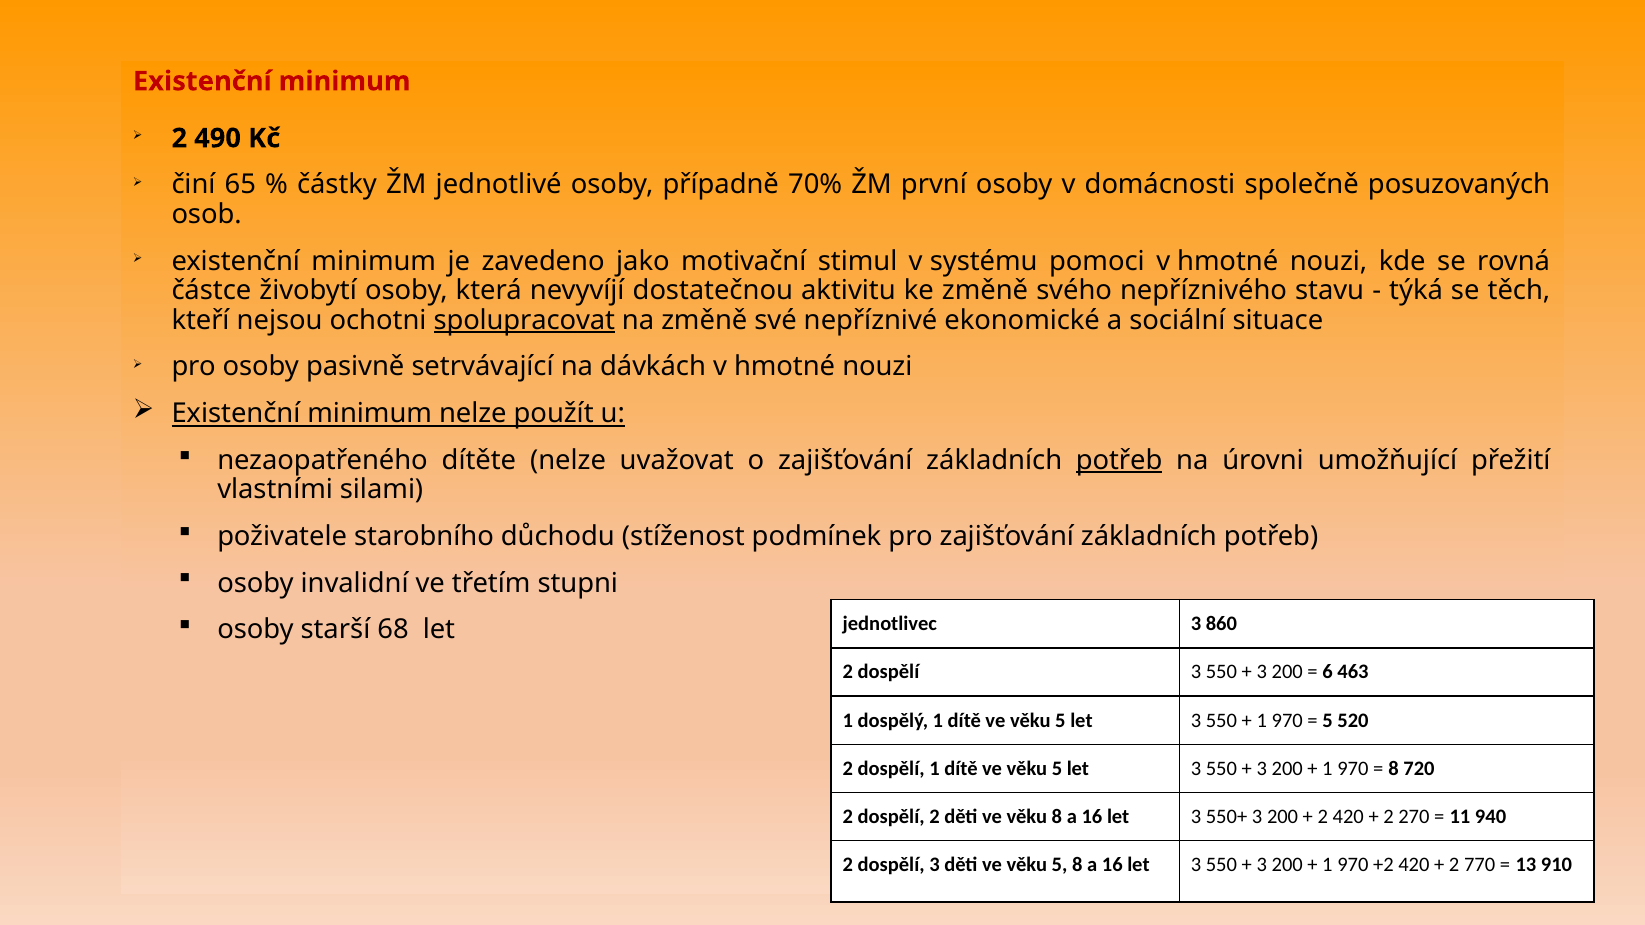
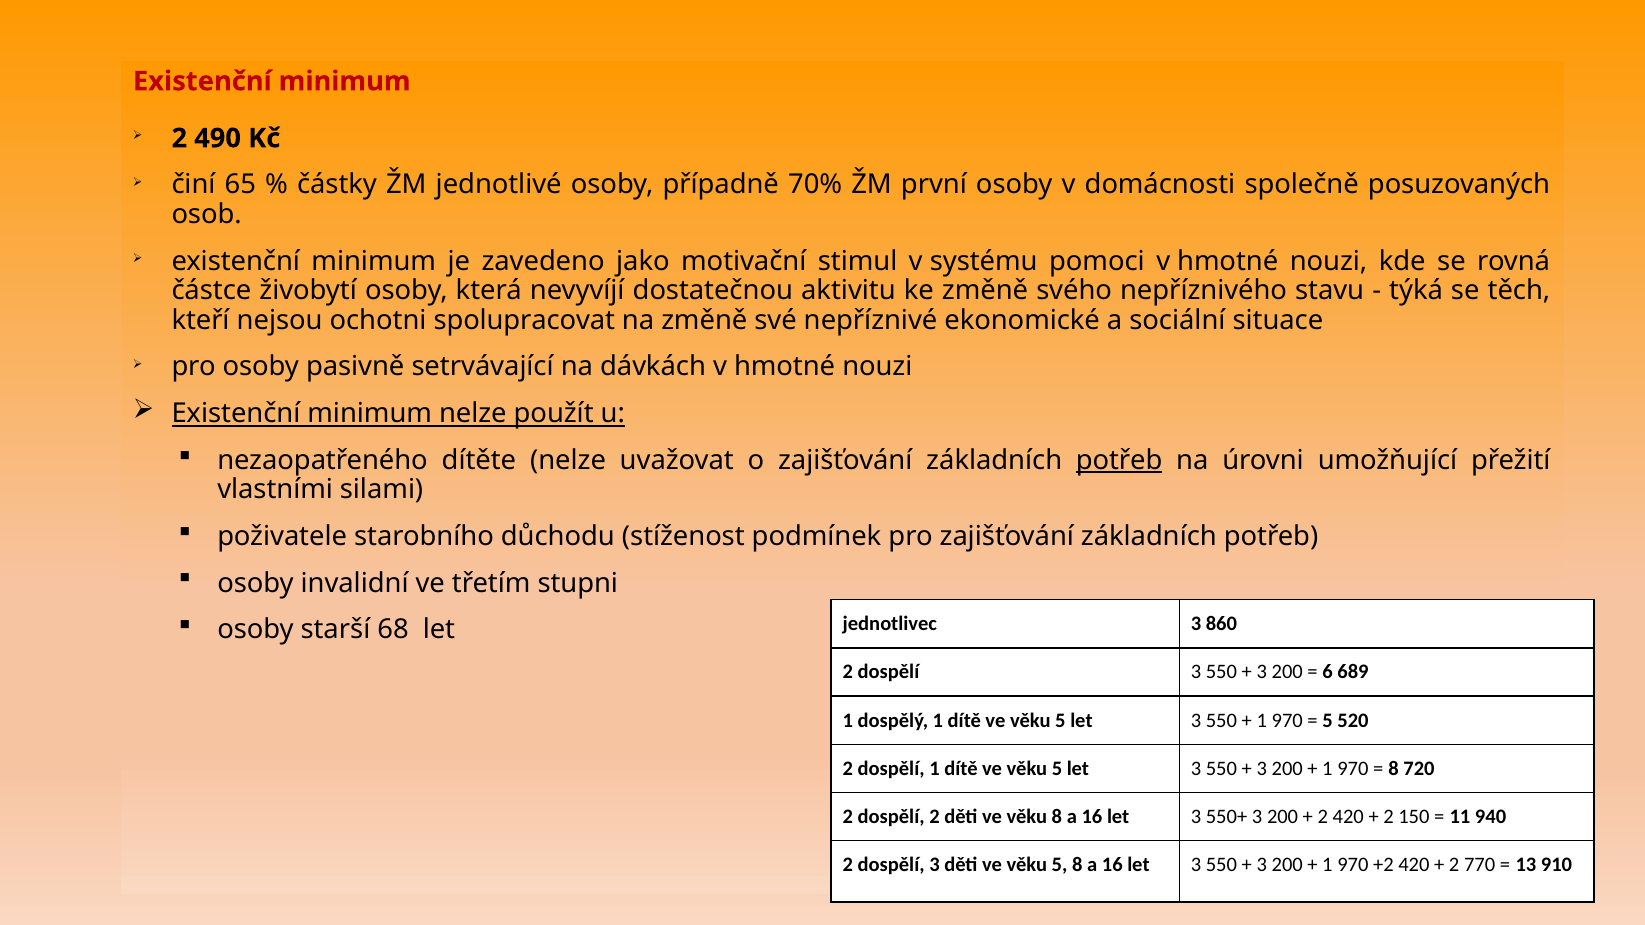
spolupracovat underline: present -> none (524, 320)
463: 463 -> 689 (1353, 672)
270: 270 -> 150 (1414, 817)
